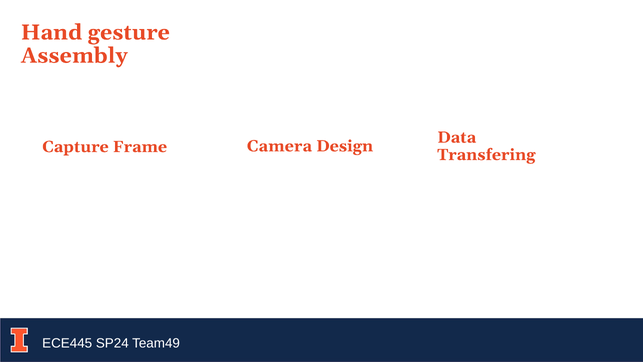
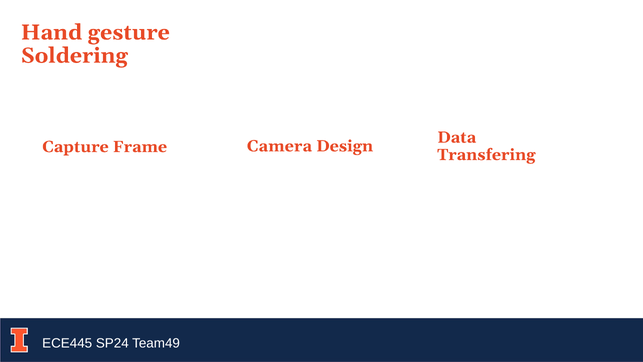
Assembly: Assembly -> Soldering (74, 56)
